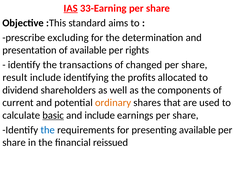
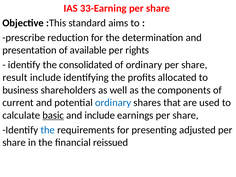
IAS underline: present -> none (71, 8)
excluding: excluding -> reduction (68, 38)
transactions: transactions -> consolidated (86, 65)
of changed: changed -> ordinary (144, 65)
dividend: dividend -> business (20, 90)
ordinary colour: orange -> blue (113, 103)
presenting available: available -> adjusted (198, 130)
